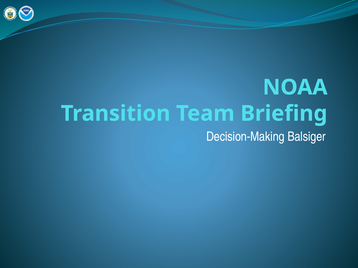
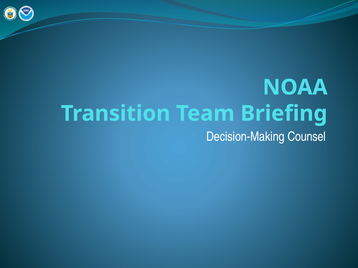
Balsiger: Balsiger -> Counsel (307, 137)
